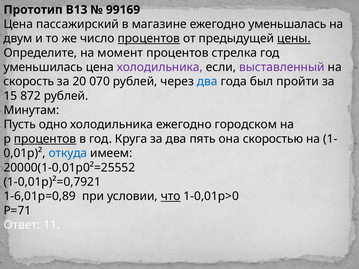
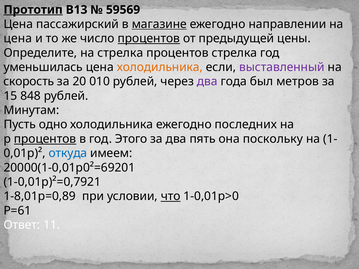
Прототип underline: none -> present (33, 10)
99169: 99169 -> 59569 (123, 10)
магазине underline: none -> present (159, 24)
уменьшалась: уменьшалась -> направлении (287, 24)
двум: двум -> цена (18, 38)
цены underline: present -> none (294, 38)
на момент: момент -> стрелка (120, 53)
холодильника colour: purple -> orange (160, 67)
070: 070 -> 010 (100, 82)
два colour: blue -> purple (207, 82)
пройти: пройти -> метров (298, 82)
872: 872 -> 848 (31, 96)
городском: городском -> последних (246, 125)
Круга: Круга -> Этого (131, 139)
скоростью: скоростью -> поскольку (273, 139)
20000(1-0,01p0²=25552: 20000(1-0,01p0²=25552 -> 20000(1-0,01p0²=69201 (69, 168)
1-6,01p=0,89: 1-6,01p=0,89 -> 1-8,01p=0,89 (40, 196)
P=71: P=71 -> P=61 (17, 211)
